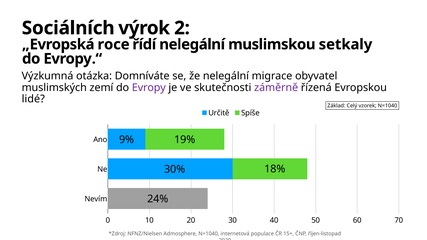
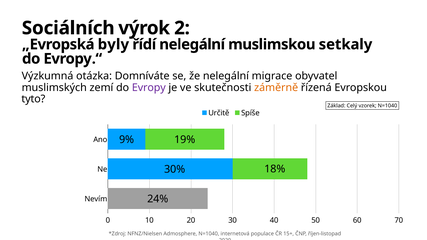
roce: roce -> byly (113, 44)
záměrně colour: purple -> orange (276, 88)
lidé: lidé -> tyto (33, 99)
